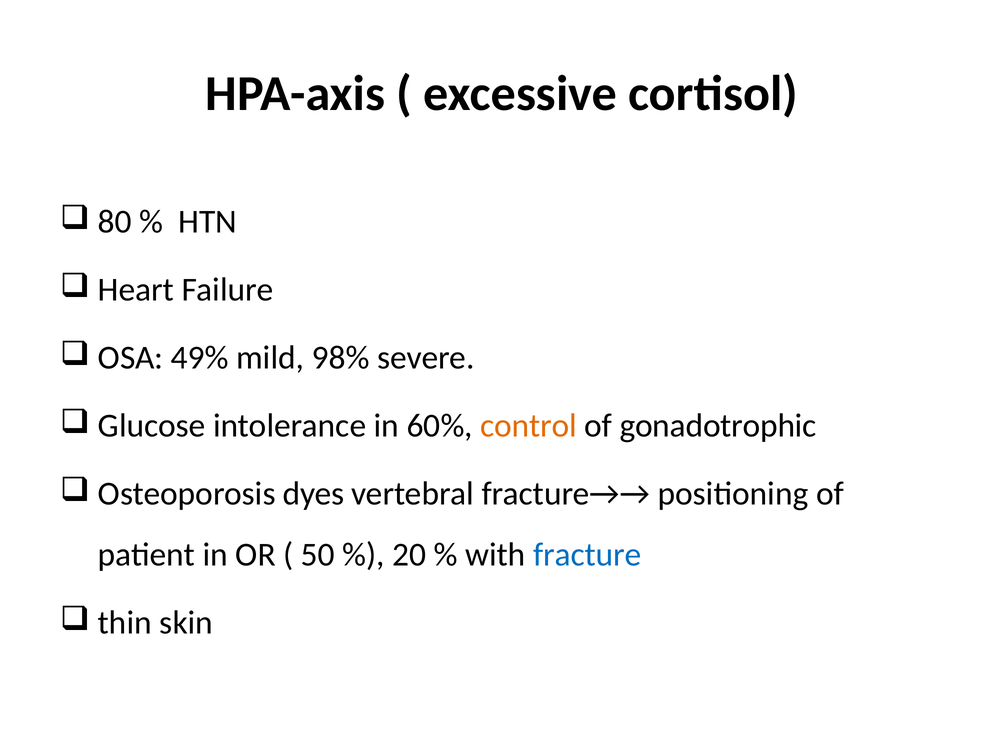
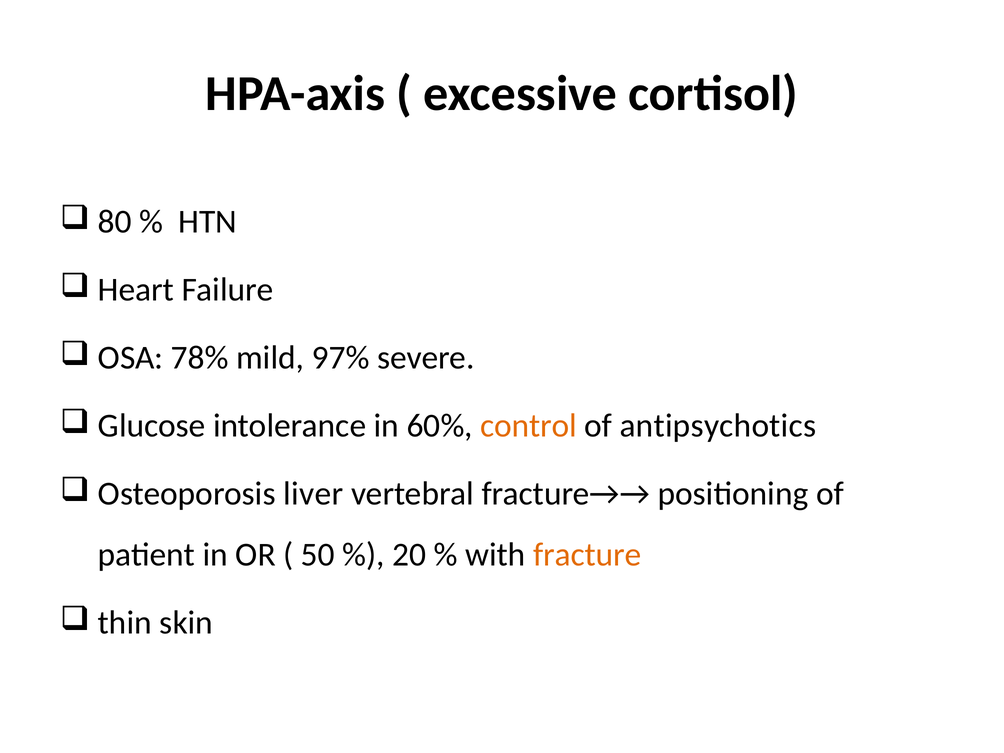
49%: 49% -> 78% (200, 358)
98%: 98% -> 97% (341, 358)
gonadotrophic: gonadotrophic -> antipsychotics (718, 426)
dyes: dyes -> liver (313, 493)
fracture colour: blue -> orange (587, 555)
